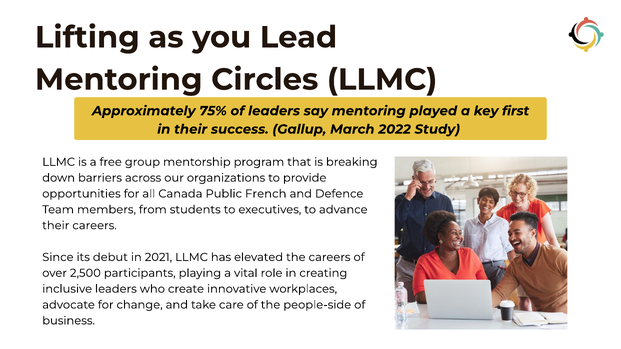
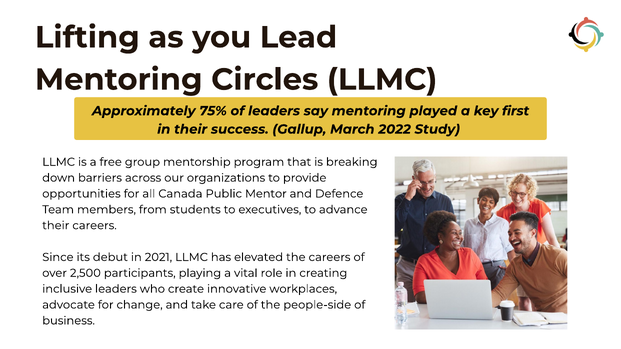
French: French -> Mentor (266, 194)
